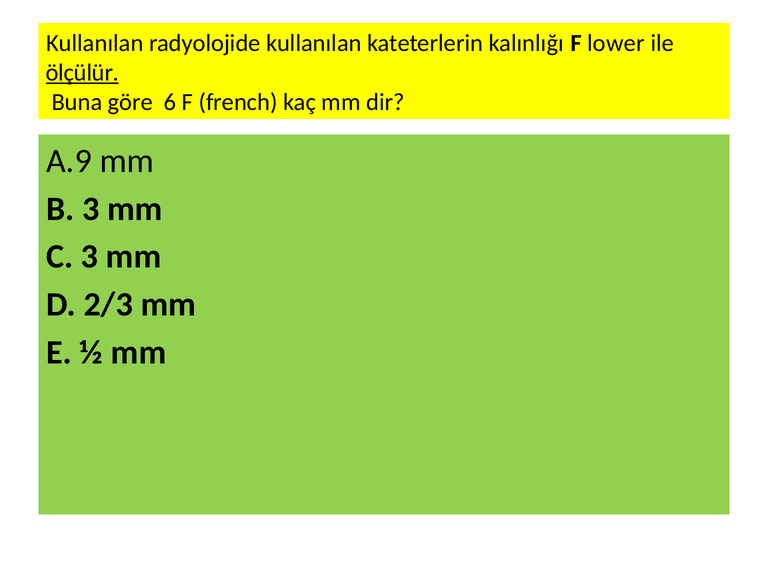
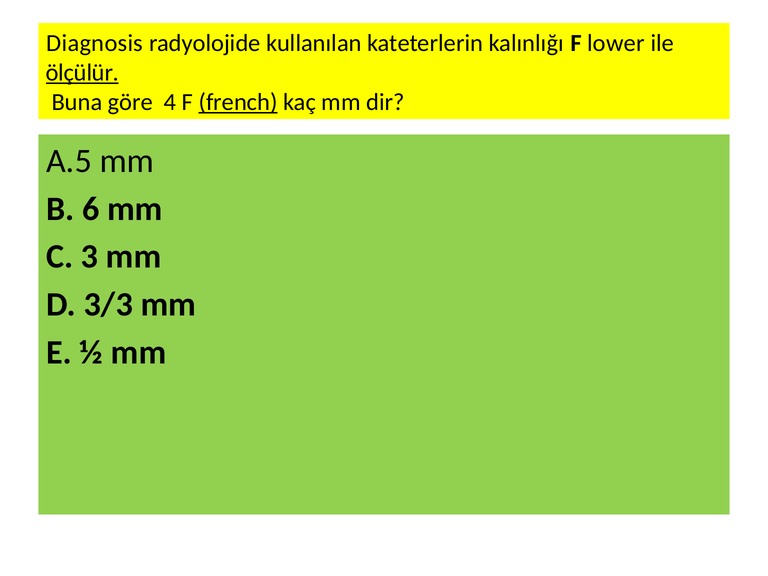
Kullanılan: Kullanılan -> Diagnosis (95, 43)
6: 6 -> 4 (170, 102)
french underline: none -> present (238, 102)
A.9: A.9 -> A.5 (69, 161)
B 3: 3 -> 6 (91, 209)
2/3: 2/3 -> 3/3 (108, 305)
